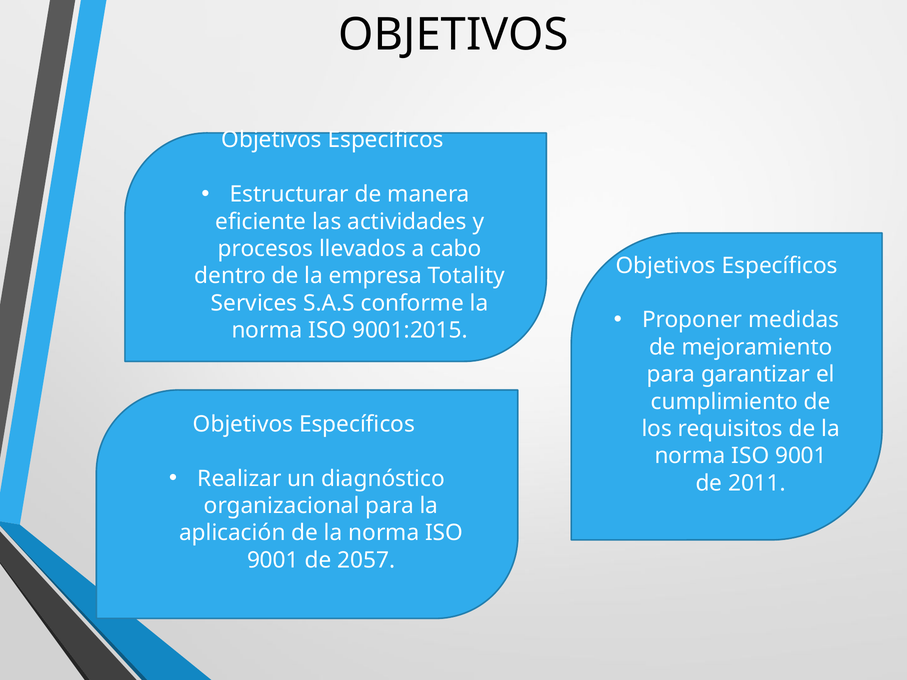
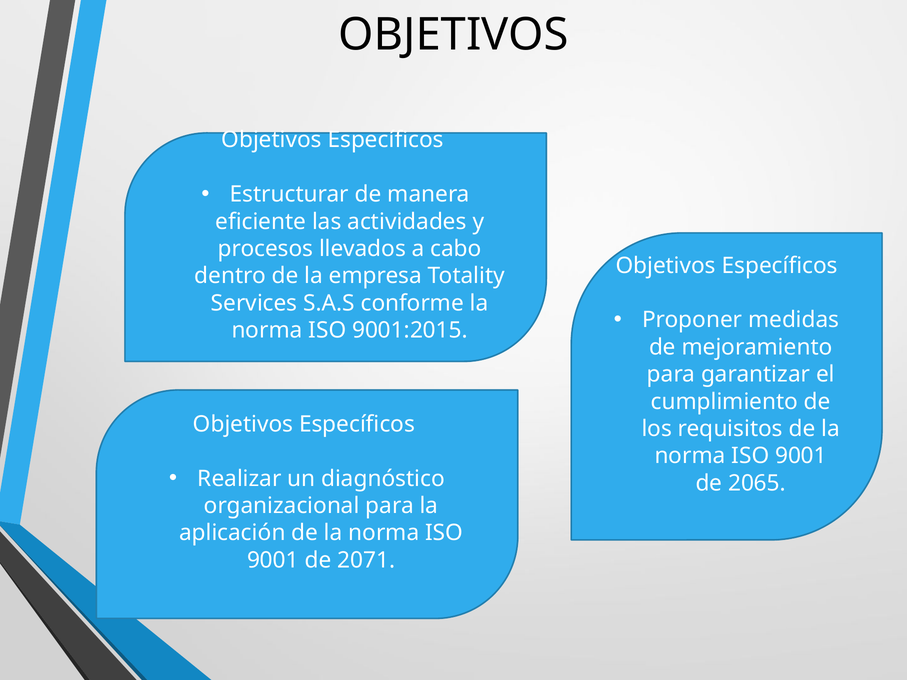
2011: 2011 -> 2065 (757, 483)
2057: 2057 -> 2071 (366, 560)
